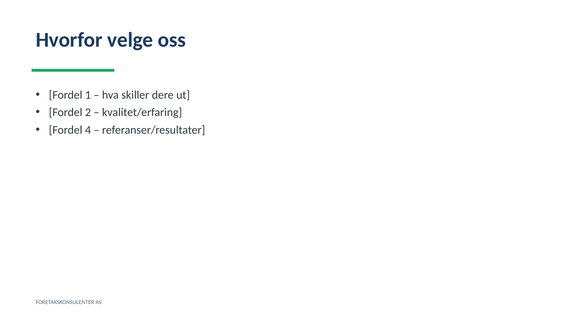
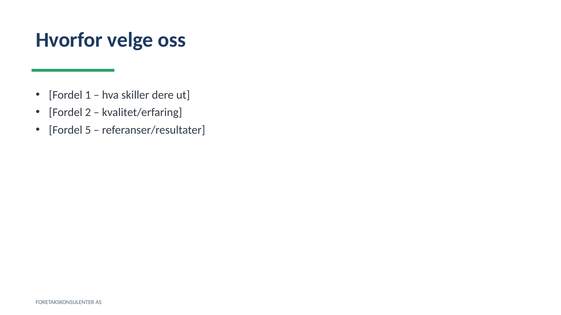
4: 4 -> 5 (88, 130)
